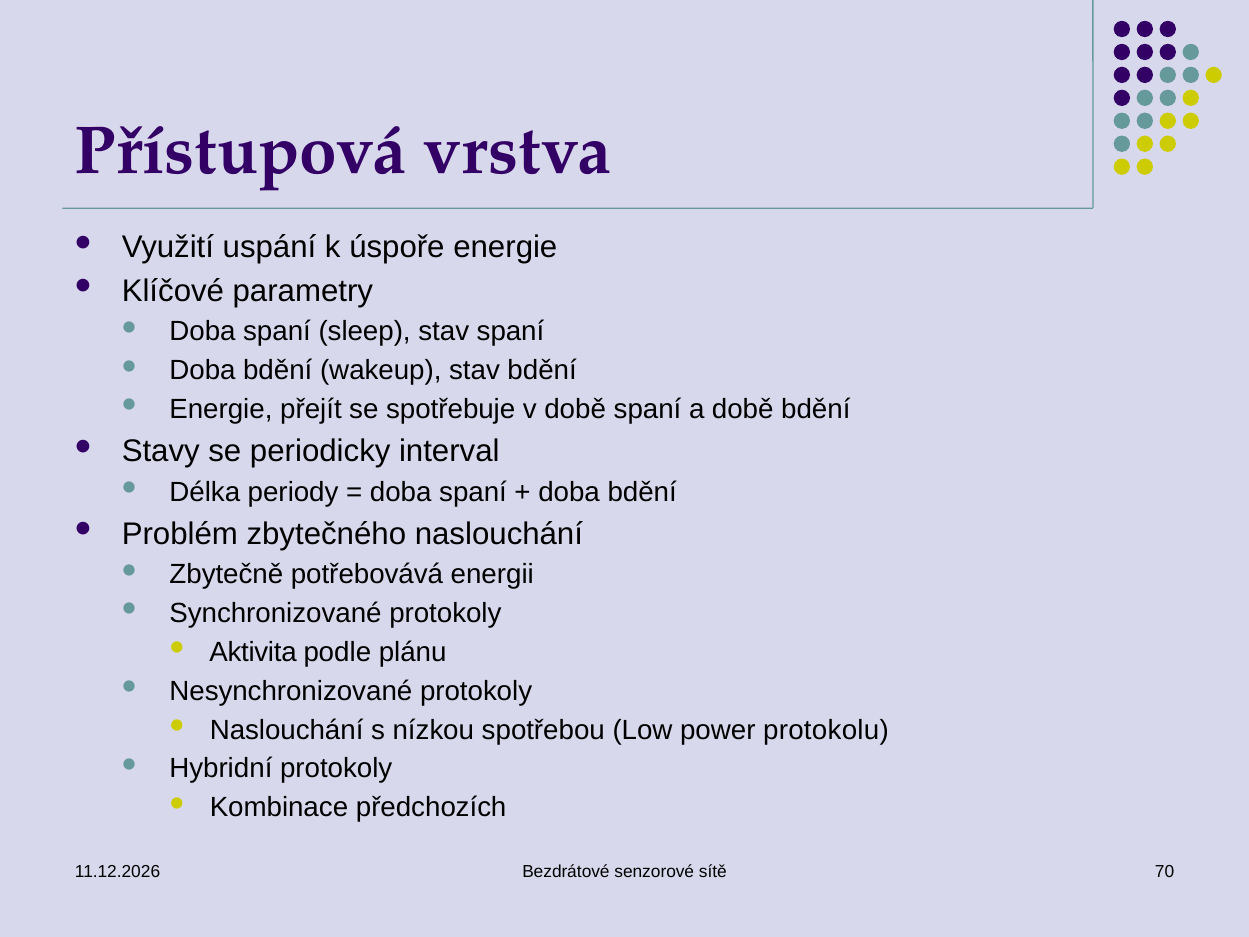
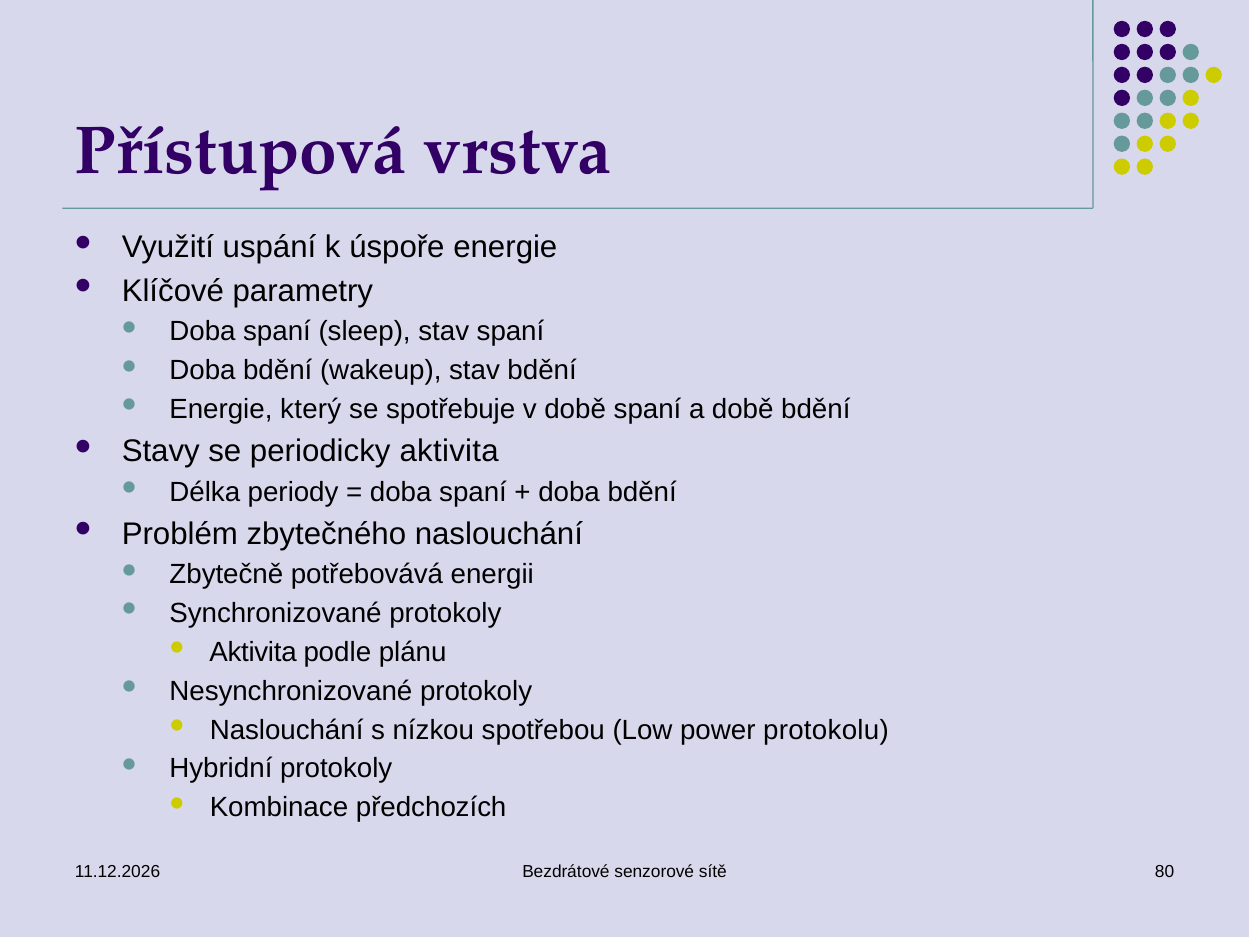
přejít: přejít -> který (311, 409)
periodicky interval: interval -> aktivita (449, 451)
70: 70 -> 80 (1165, 871)
